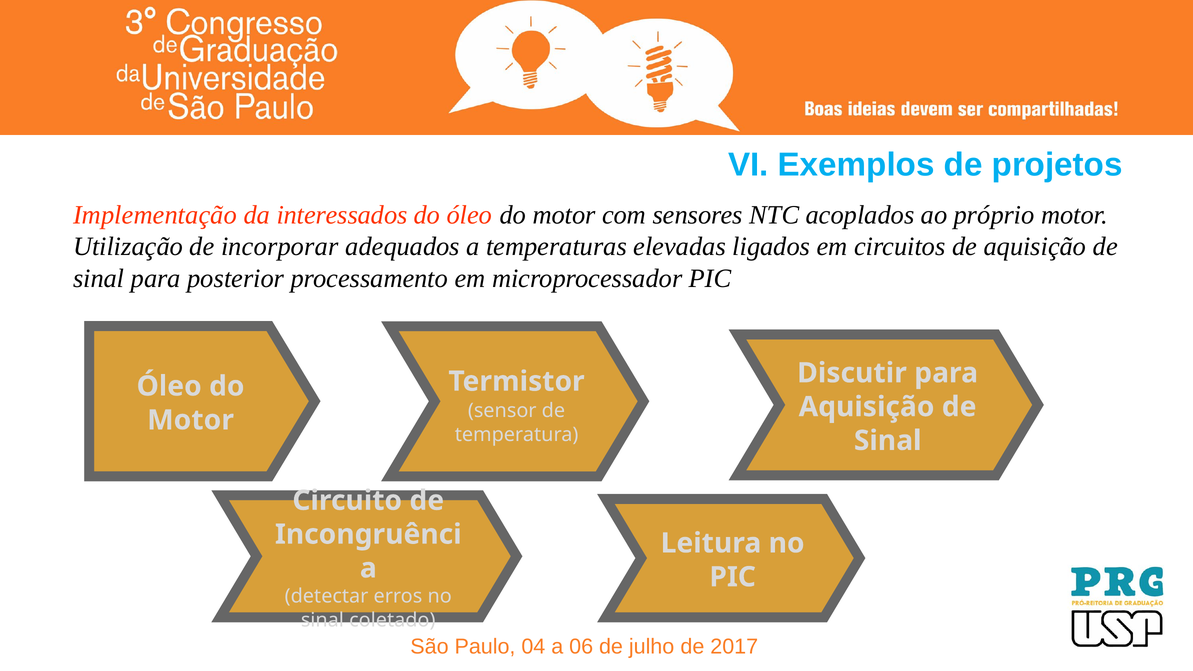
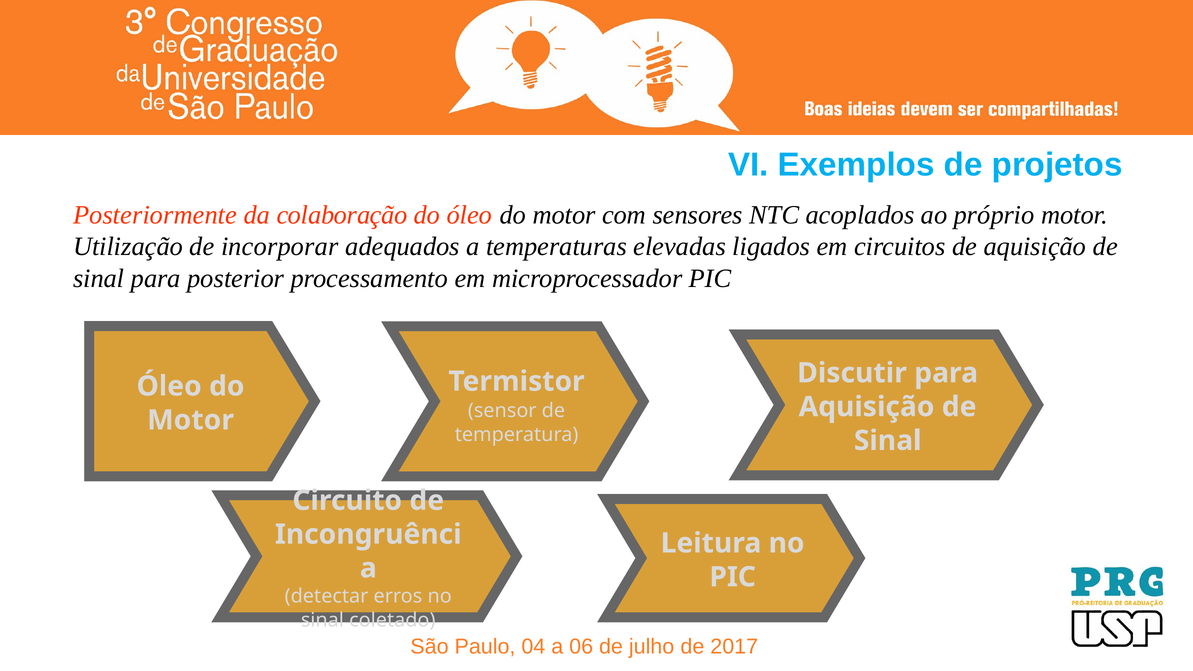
Implementação: Implementação -> Posteriormente (155, 215)
interessados: interessados -> colaboração (342, 215)
